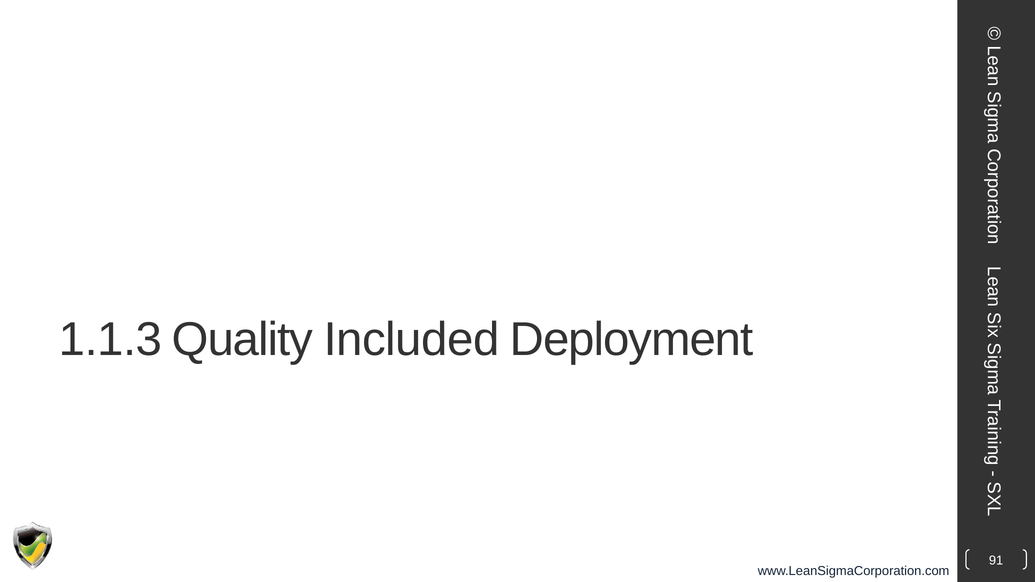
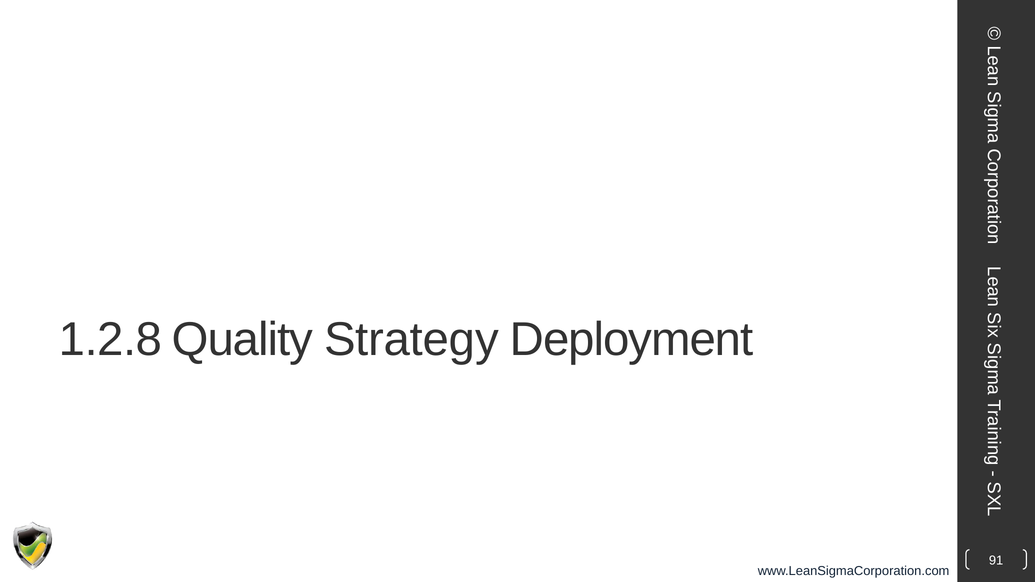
1.1.3: 1.1.3 -> 1.2.8 (110, 340)
Included: Included -> Strategy (411, 340)
